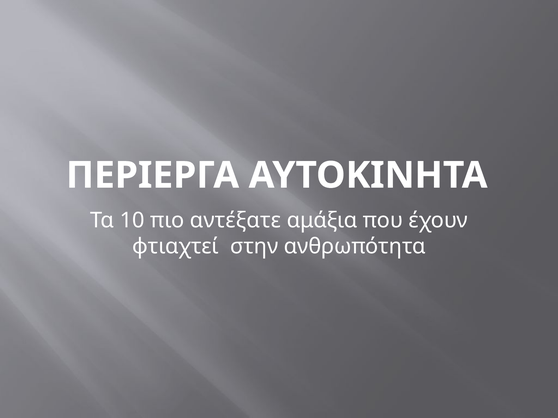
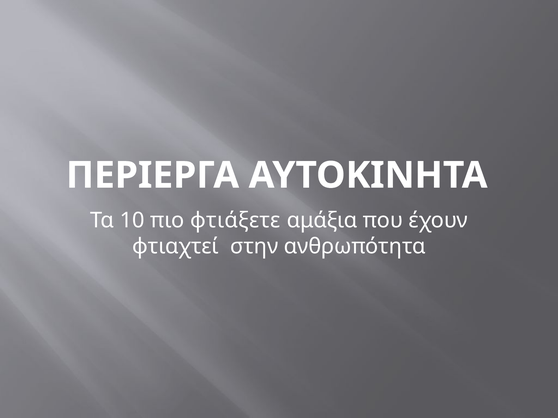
αντέξατε: αντέξατε -> φτιάξετε (235, 221)
